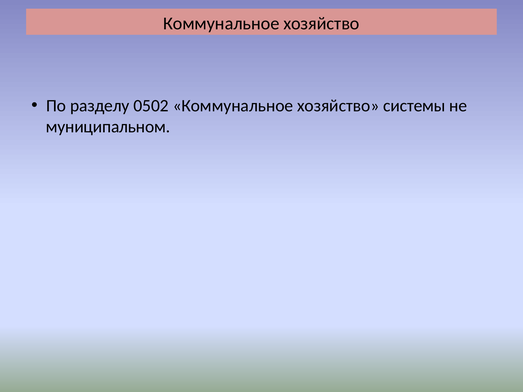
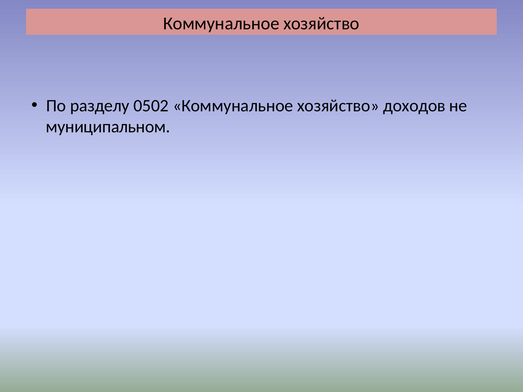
системы: системы -> доходов (414, 106)
